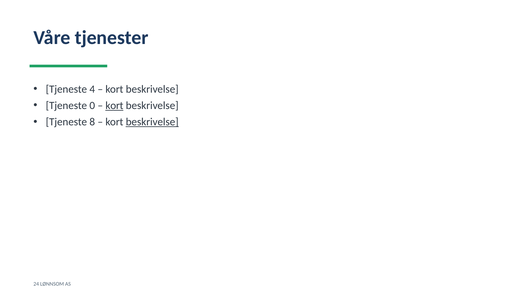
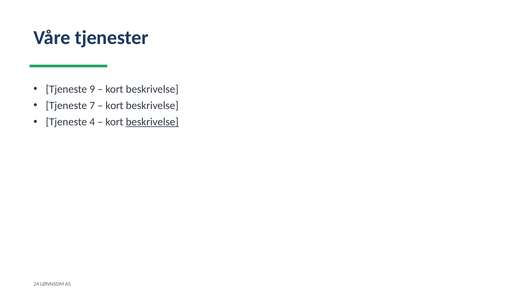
4: 4 -> 9 (92, 89)
0: 0 -> 7 (92, 106)
kort underline: present -> none (114, 106)
8: 8 -> 4 (92, 122)
